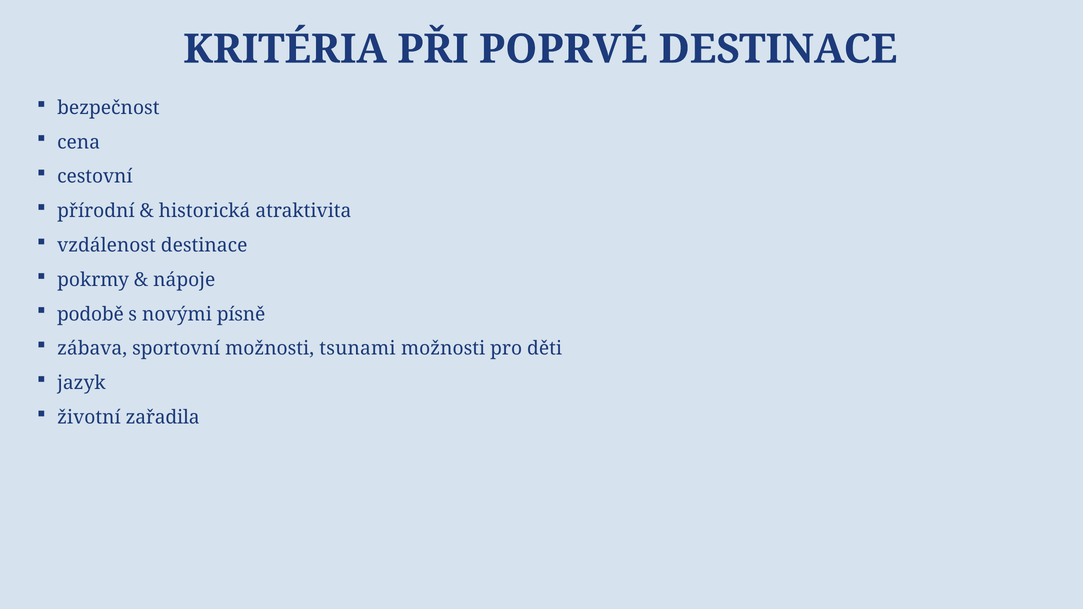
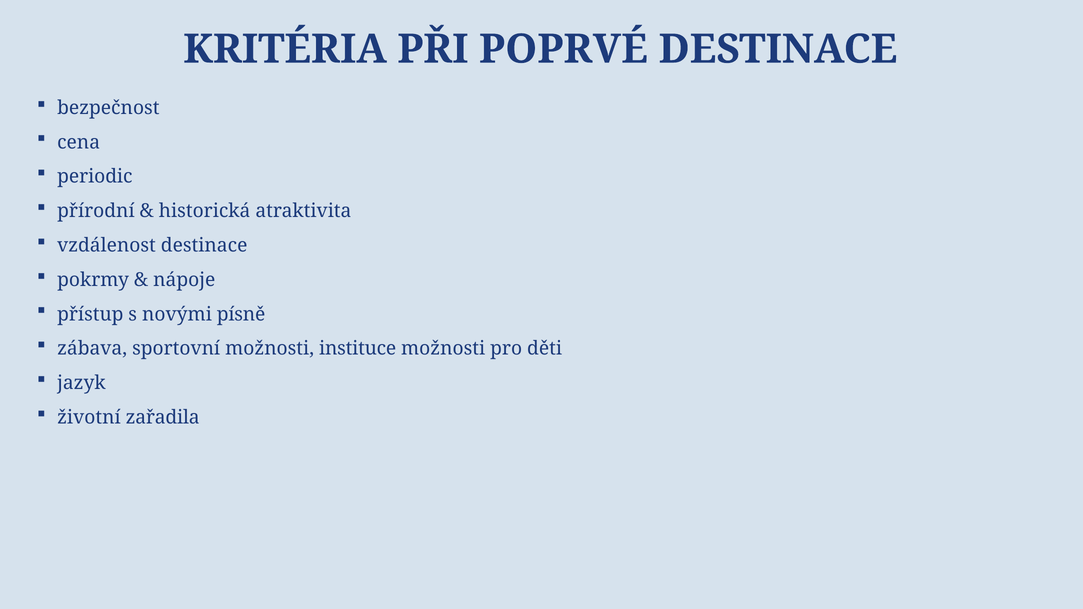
cestovní: cestovní -> periodic (95, 177)
podobě: podobě -> přístup (90, 314)
tsunami: tsunami -> instituce (358, 349)
